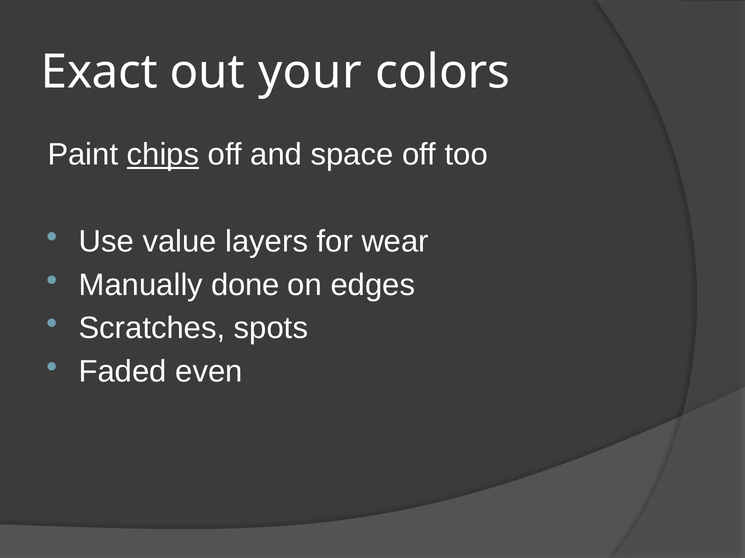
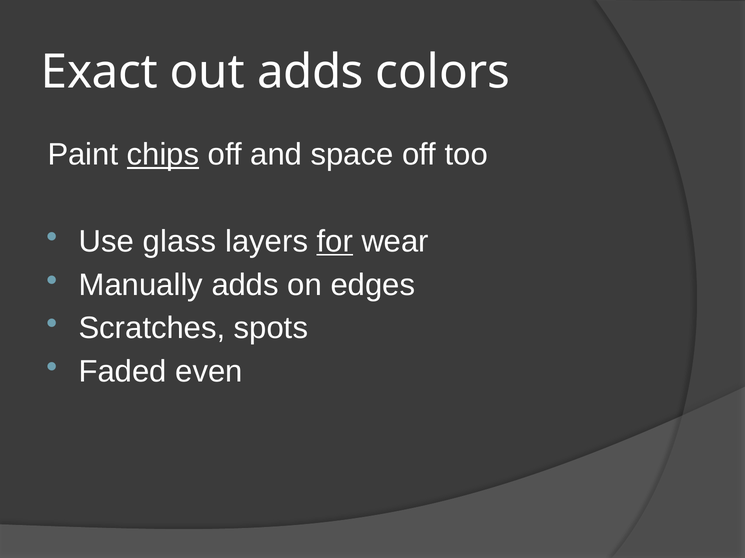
out your: your -> adds (310, 72)
value: value -> glass (179, 242)
for underline: none -> present (335, 242)
Manually done: done -> adds (245, 285)
